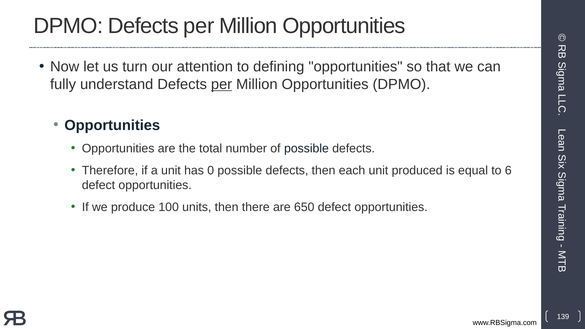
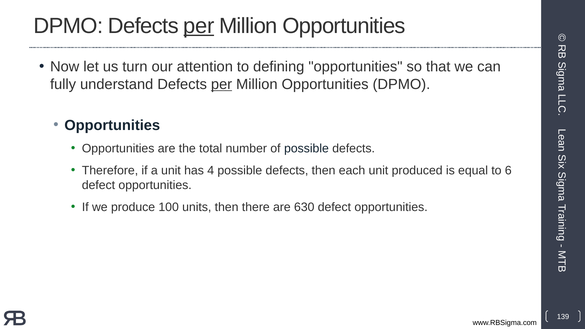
per underline: none -> present (199, 26)
0: 0 -> 4 (211, 171)
650: 650 -> 630 (304, 207)
